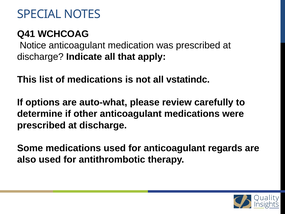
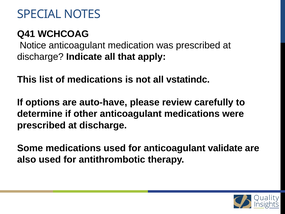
auto-what: auto-what -> auto-have (103, 102)
regards: regards -> validate (225, 148)
